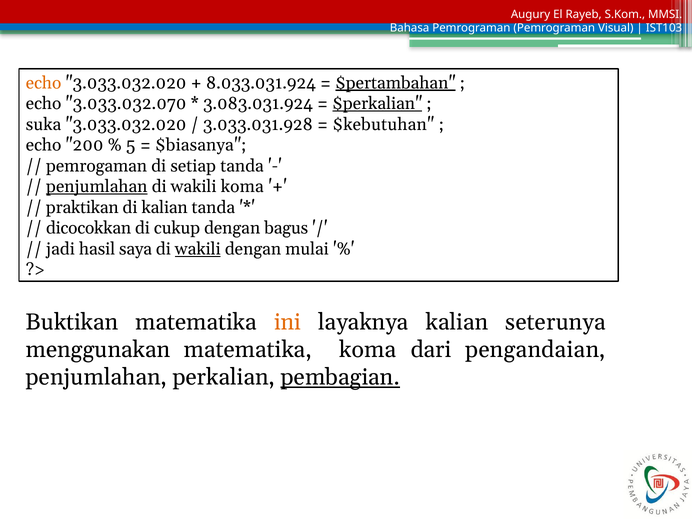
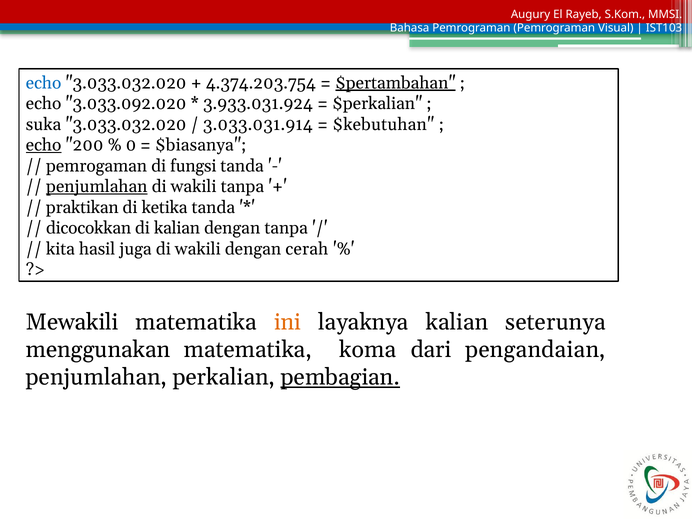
echo colour: orange -> blue (44, 83)
8.033.031.924: 8.033.031.924 -> 4.374.203.754 (261, 83)
3.033.032.070: 3.033.032.070 -> 3.033.092.020 (126, 104)
3.083.031.924: 3.083.031.924 -> 3.933.031.924 (258, 104)
$perkalian underline: present -> none (377, 104)
3.033.031.928: 3.033.031.928 -> 3.033.031.914 (258, 124)
echo underline: none -> present (44, 145)
5: 5 -> 0 (131, 145)
setiap: setiap -> fungsi (193, 166)
wakili koma: koma -> tanpa (242, 187)
di kalian: kalian -> ketika (165, 207)
di cukup: cukup -> kalian (177, 228)
dengan bagus: bagus -> tanpa (286, 228)
jadi: jadi -> kita (61, 249)
saya: saya -> juga (135, 249)
wakili underline: present -> none (198, 249)
mulai: mulai -> cerah (307, 249)
Buktikan: Buktikan -> Mewakili (72, 322)
